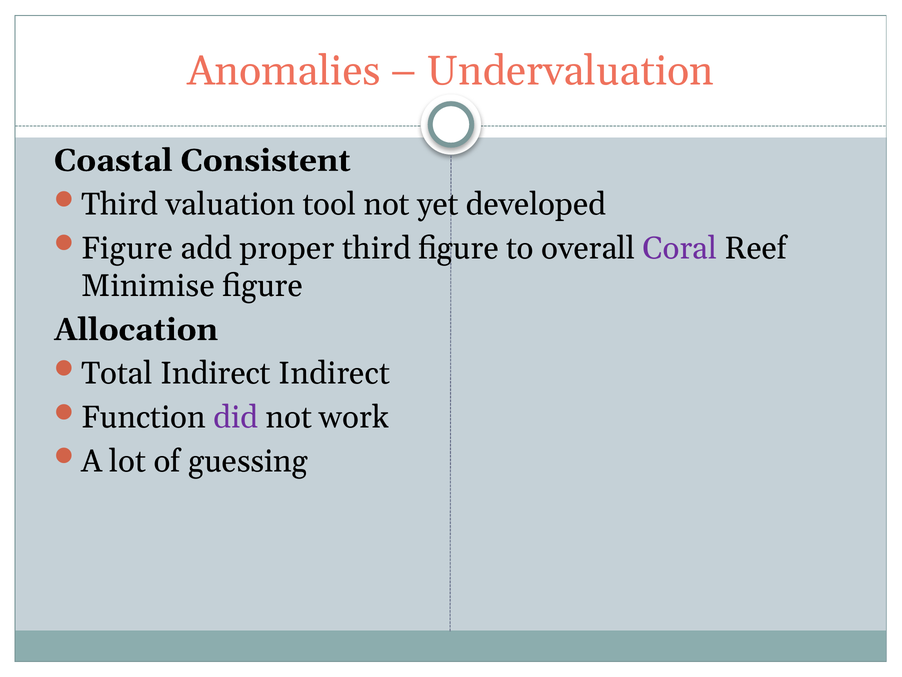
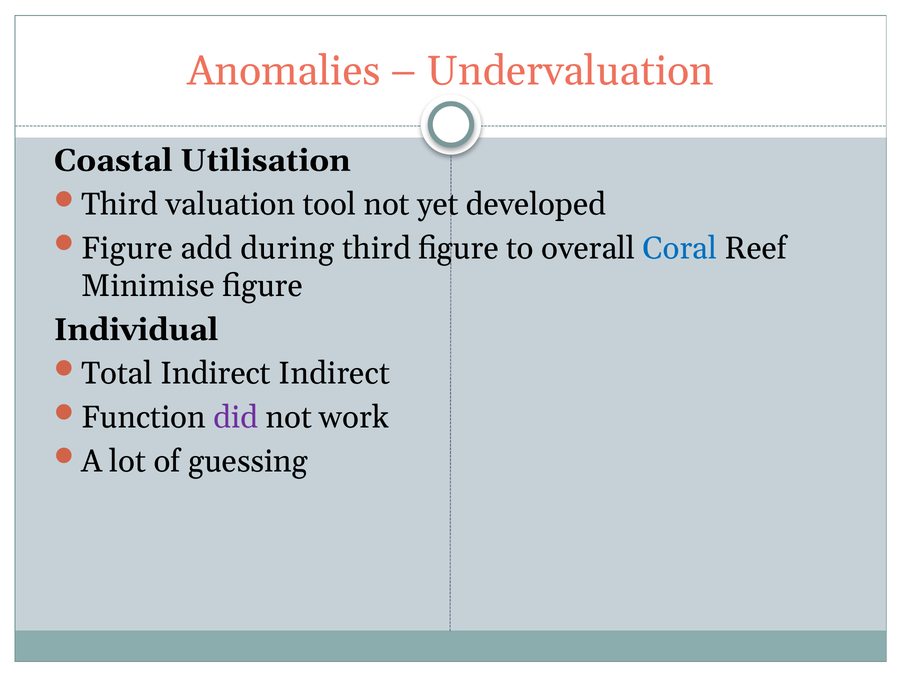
Consistent: Consistent -> Utilisation (266, 160)
proper: proper -> during (287, 248)
Coral colour: purple -> blue (680, 248)
Allocation: Allocation -> Individual (136, 329)
